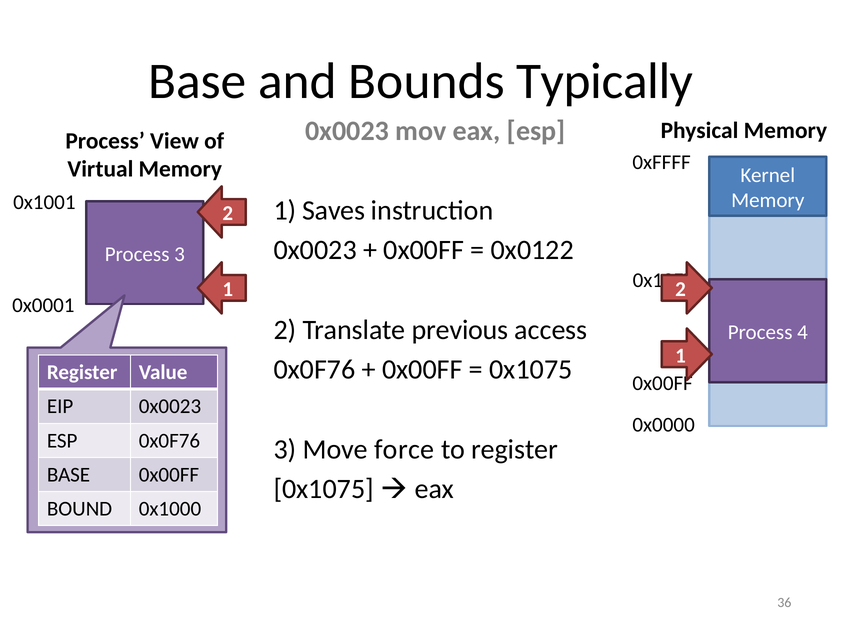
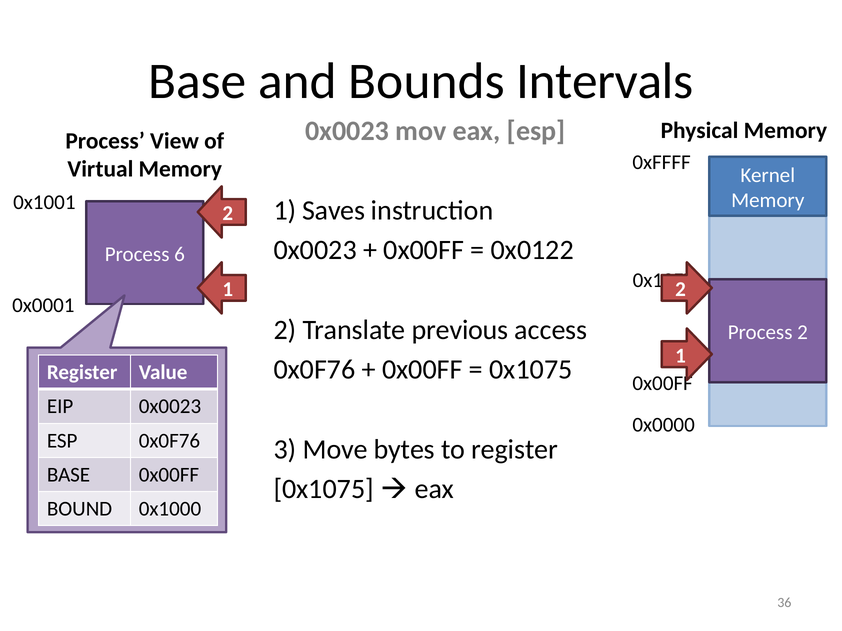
Typically: Typically -> Intervals (605, 82)
Process 3: 3 -> 6 (179, 254)
Process 4: 4 -> 2 (802, 333)
force: force -> bytes (404, 450)
